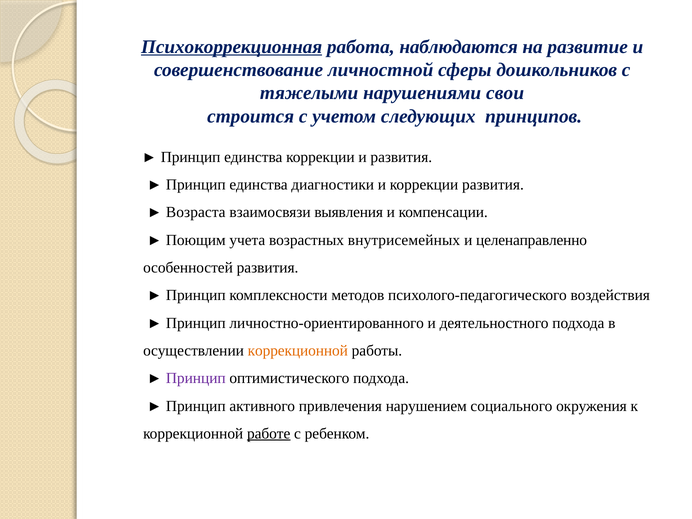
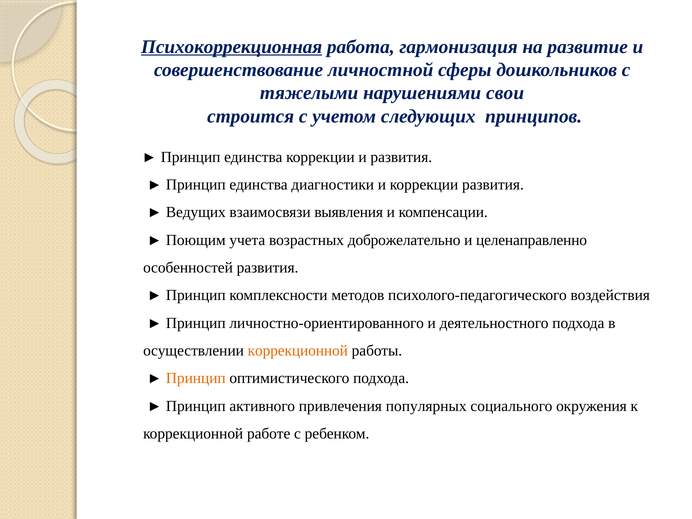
наблюдаются: наблюдаются -> гармонизация (459, 47)
Возраста: Возраста -> Ведущих (196, 212)
внутрисемейных: внутрисемейных -> доброжелательно (404, 240)
Принцип colour: purple -> orange (196, 378)
нарушением: нарушением -> популярных (426, 406)
работе underline: present -> none (269, 434)
